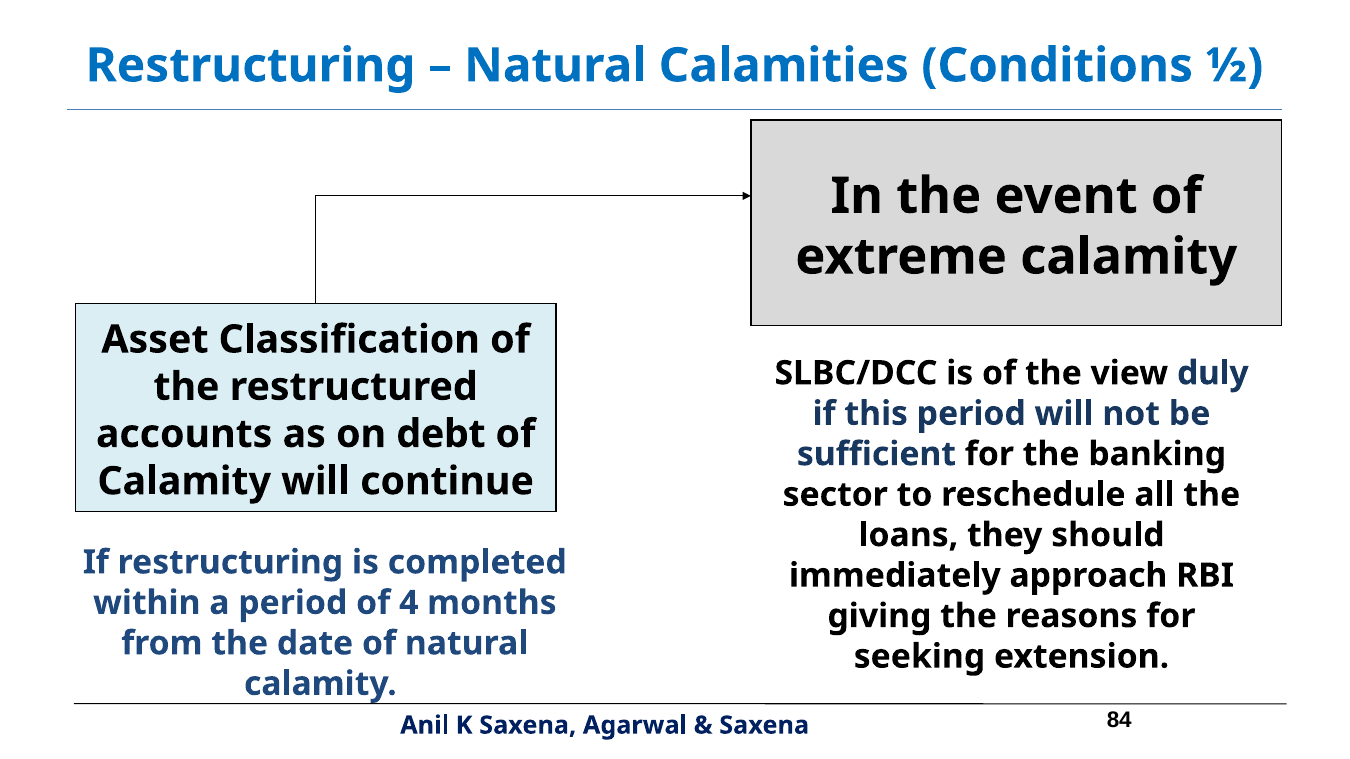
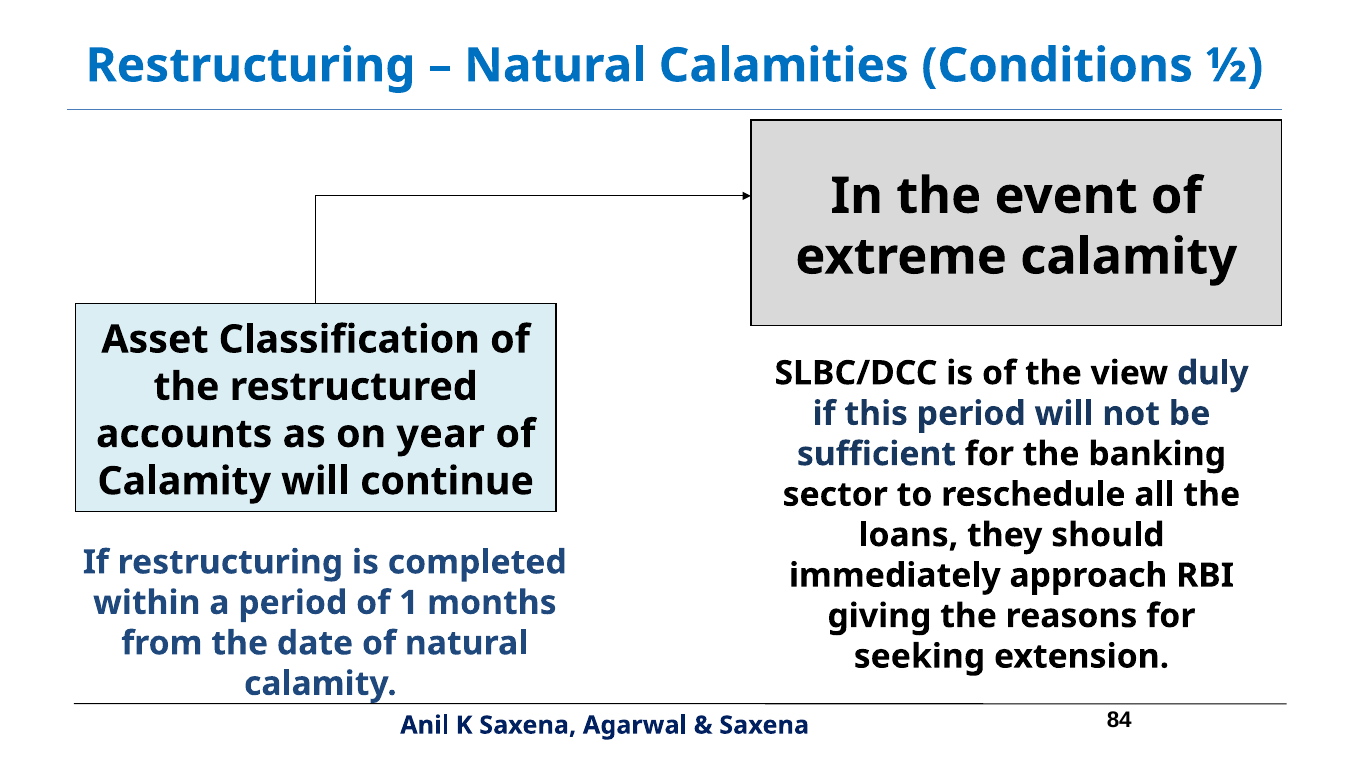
debt: debt -> year (441, 434)
4: 4 -> 1 (409, 603)
